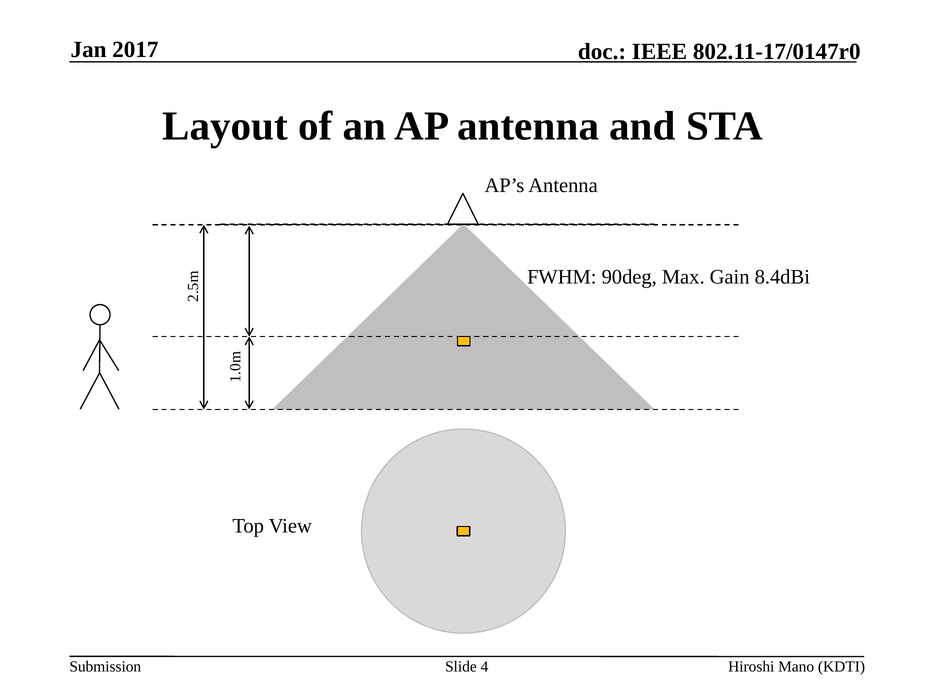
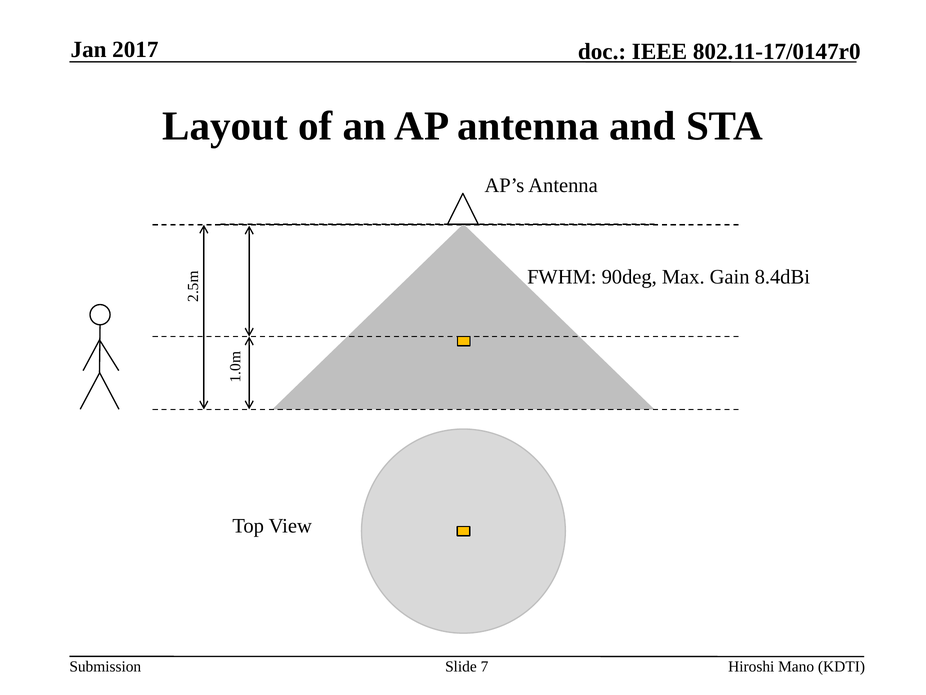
4: 4 -> 7 (485, 666)
